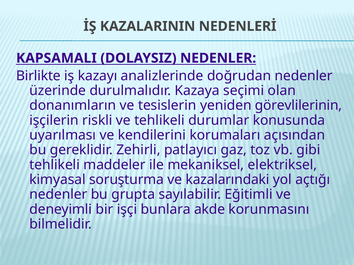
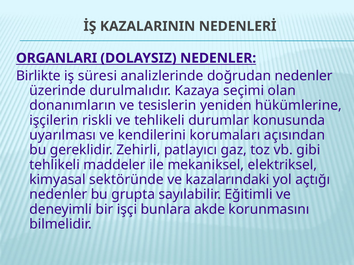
KAPSAMALI: KAPSAMALI -> ORGANLARI (57, 58)
kazayı: kazayı -> süresi (98, 76)
görevlilerinin: görevlilerinin -> hükümlerine (298, 106)
soruşturma: soruşturma -> sektöründe (126, 180)
